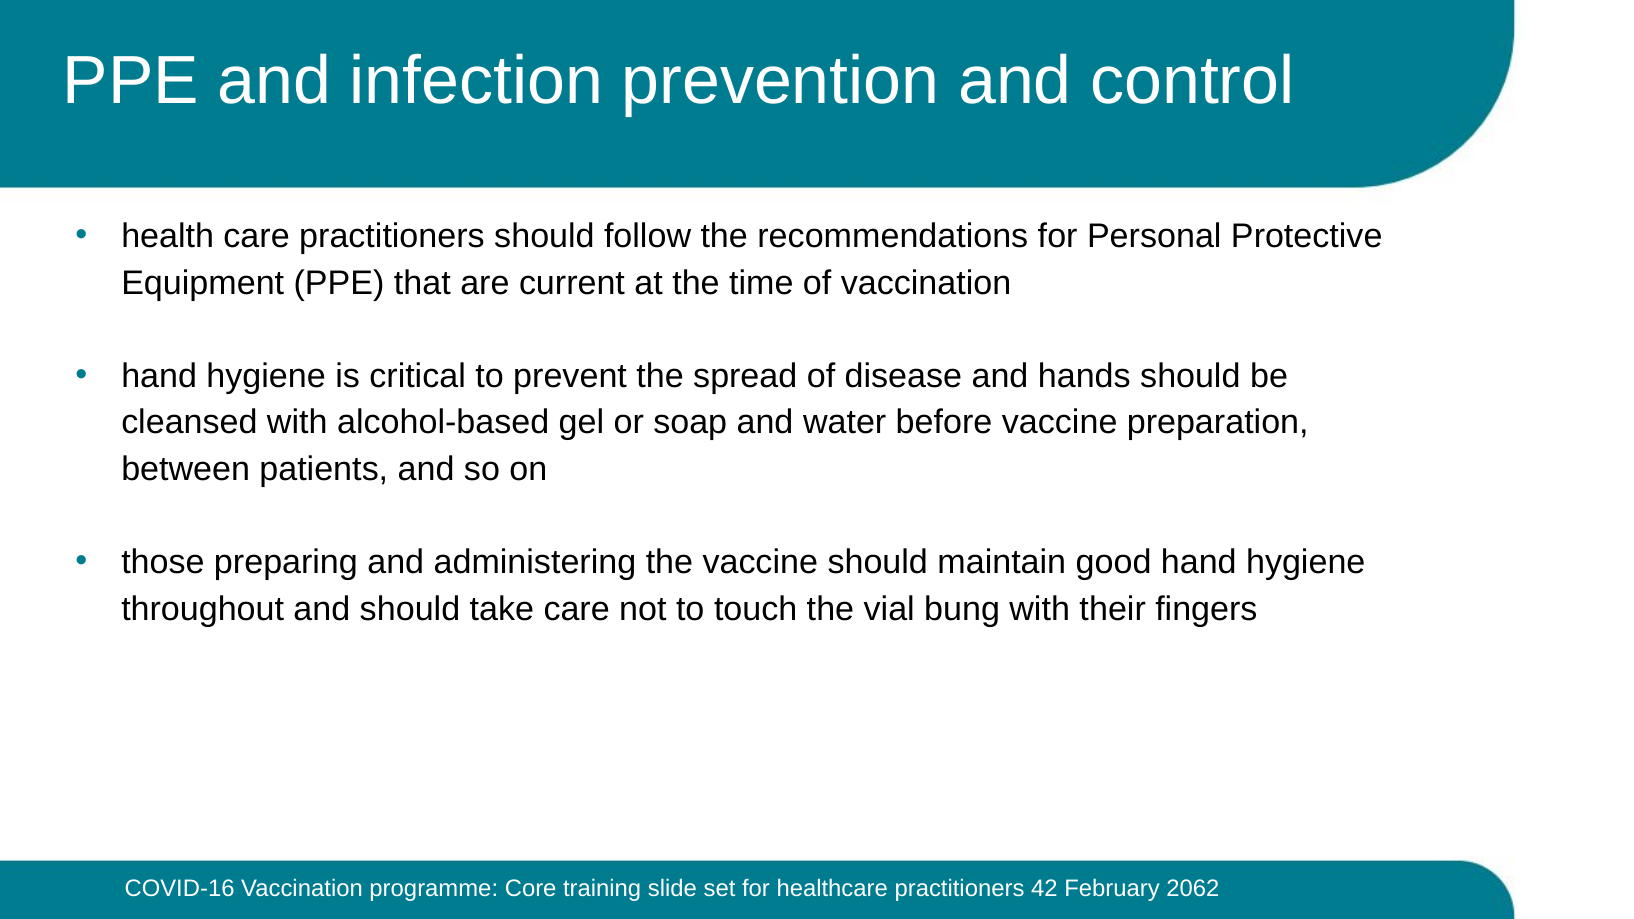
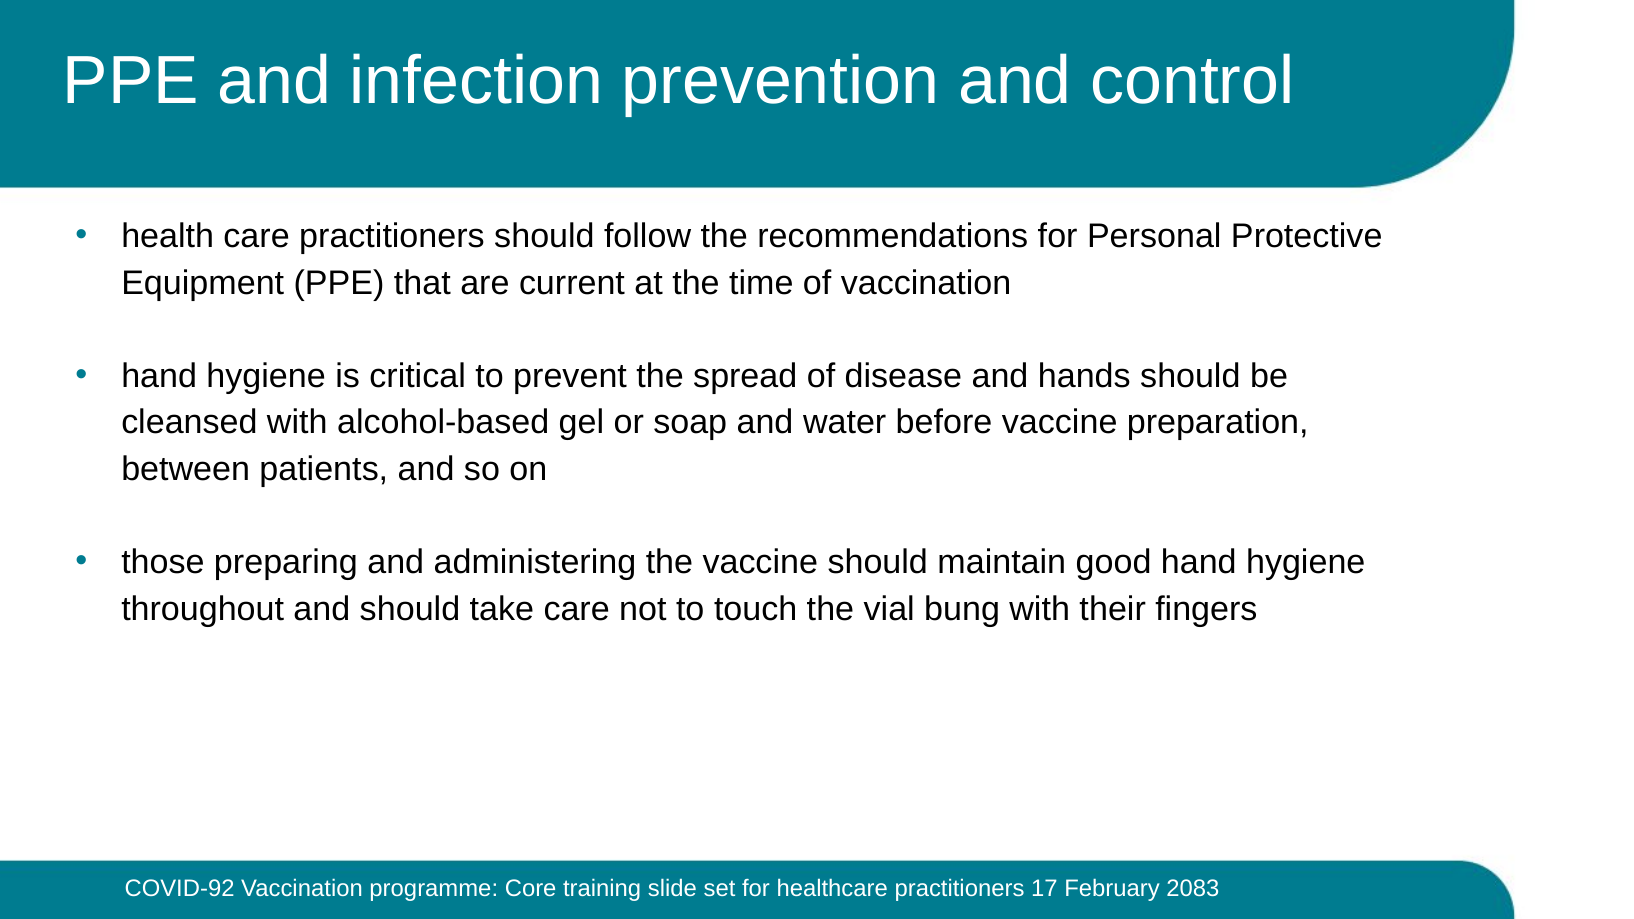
COVID-16: COVID-16 -> COVID-92 (180, 889)
42: 42 -> 17 (1044, 889)
2062: 2062 -> 2083 (1193, 889)
